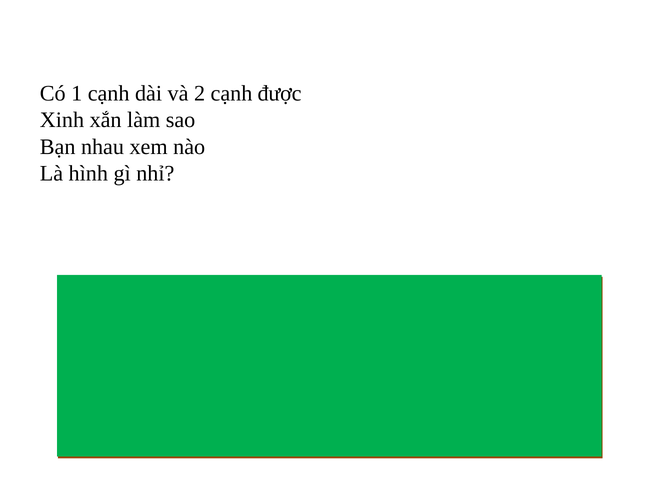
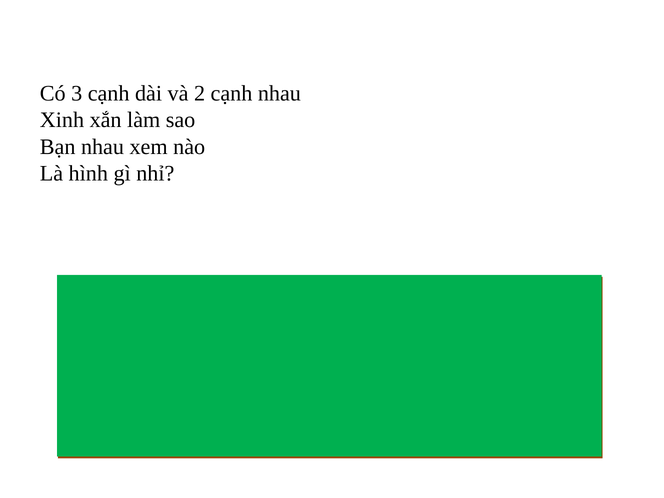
1: 1 -> 3 (77, 94)
cạnh được: được -> nhau (279, 94)
